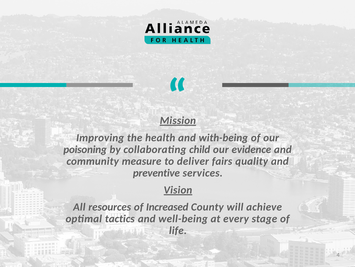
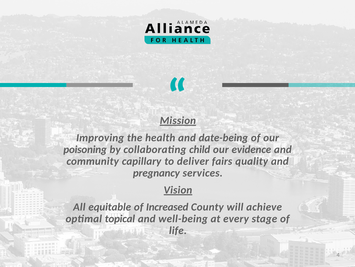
with-being: with-being -> date-being (223, 137)
measure: measure -> capillary (142, 161)
preventive: preventive -> pregnancy (156, 172)
resources: resources -> equitable (110, 206)
tactics: tactics -> topical (120, 218)
